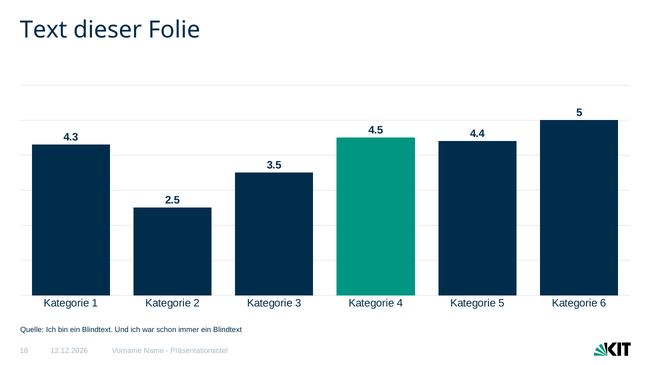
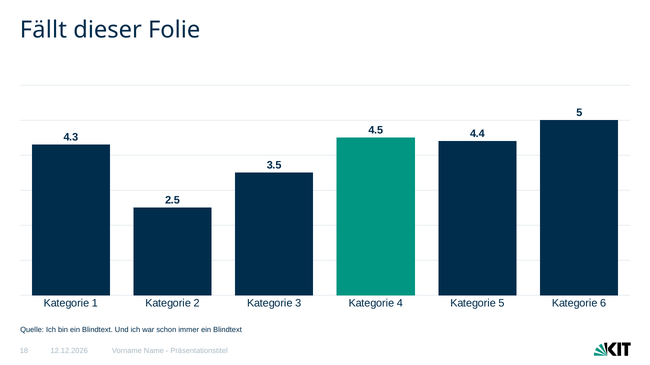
Text: Text -> Fällt (43, 30)
